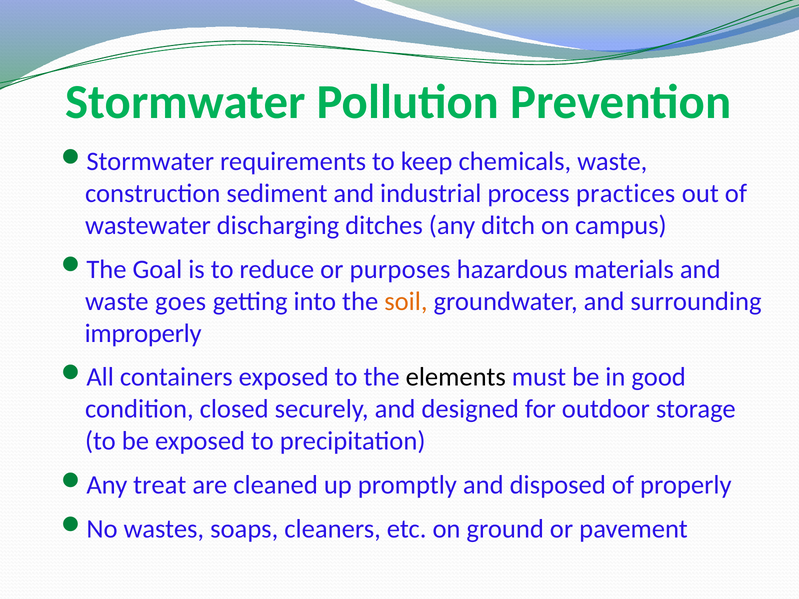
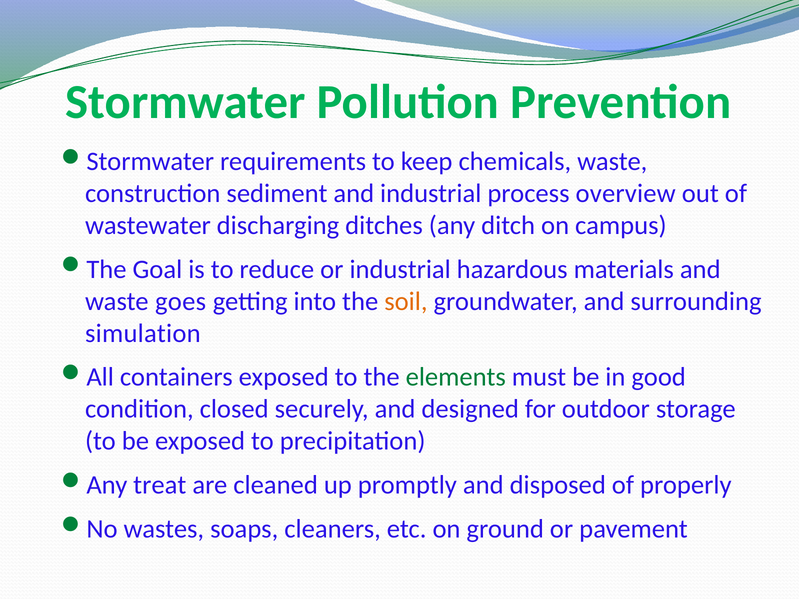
practices: practices -> overview (626, 194)
or purposes: purposes -> industrial (400, 269)
improperly: improperly -> simulation (143, 333)
elements colour: black -> green (456, 377)
